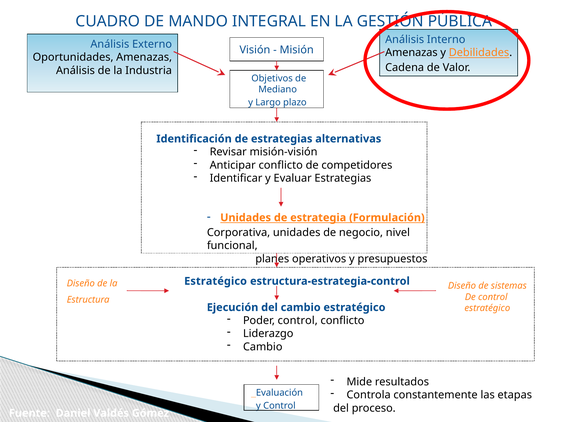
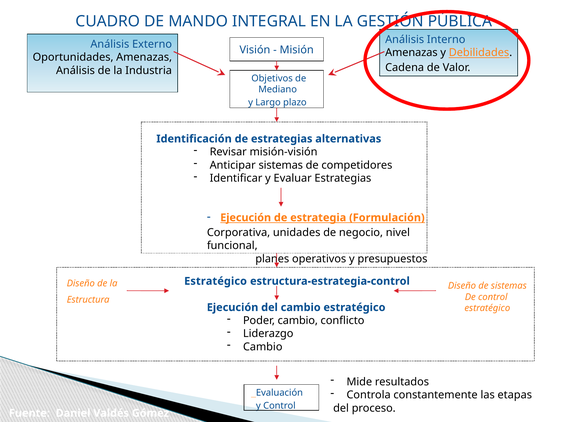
Anticipar conflicto: conflicto -> sistemas (281, 165)
Unidades: Unidades -> Ejecución (246, 217)
Poder control: control -> cambio (298, 320)
